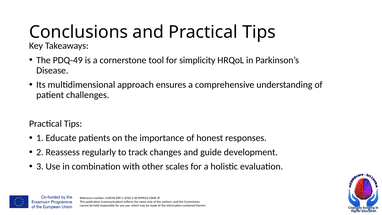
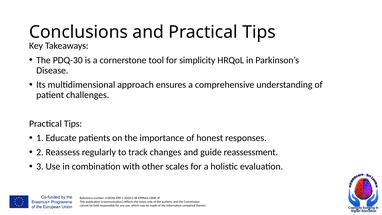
PDQ-49: PDQ-49 -> PDQ-30 (68, 60)
development: development -> reassessment (251, 152)
